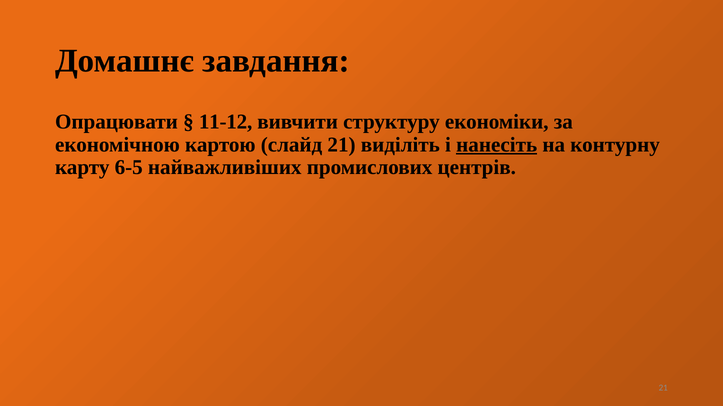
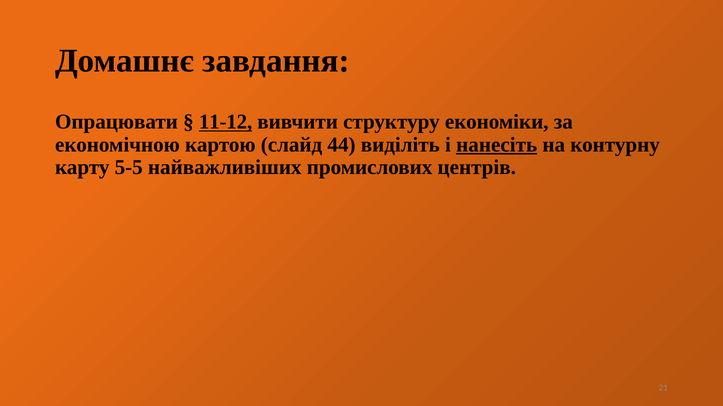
11-12 underline: none -> present (226, 122)
слайд 21: 21 -> 44 (342, 145)
6-5: 6-5 -> 5-5 (129, 168)
